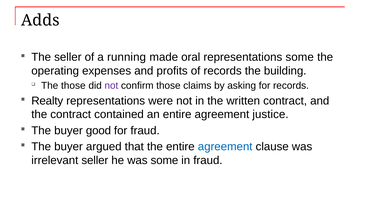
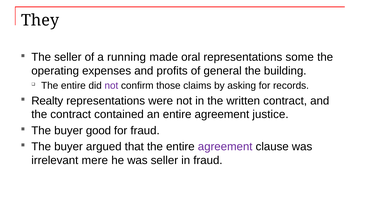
Adds: Adds -> They (40, 20)
of records: records -> general (223, 71)
those: those -> entire (73, 85)
agreement colour: blue -> purple (225, 146)
irrelevant seller: seller -> mere (95, 160)
was some: some -> seller (164, 160)
